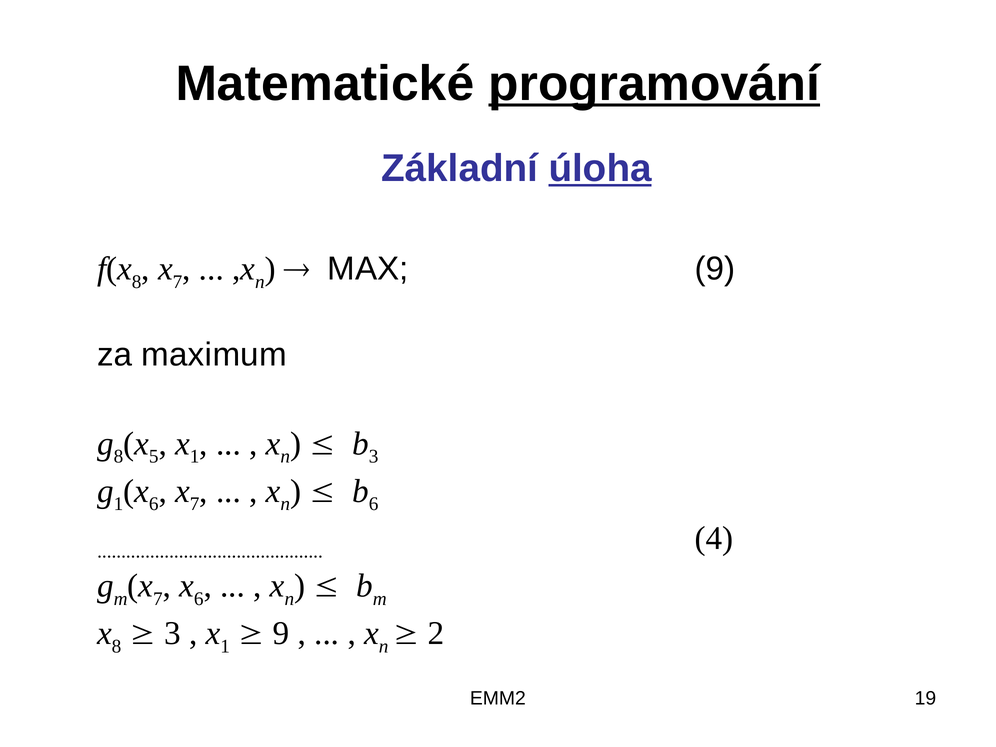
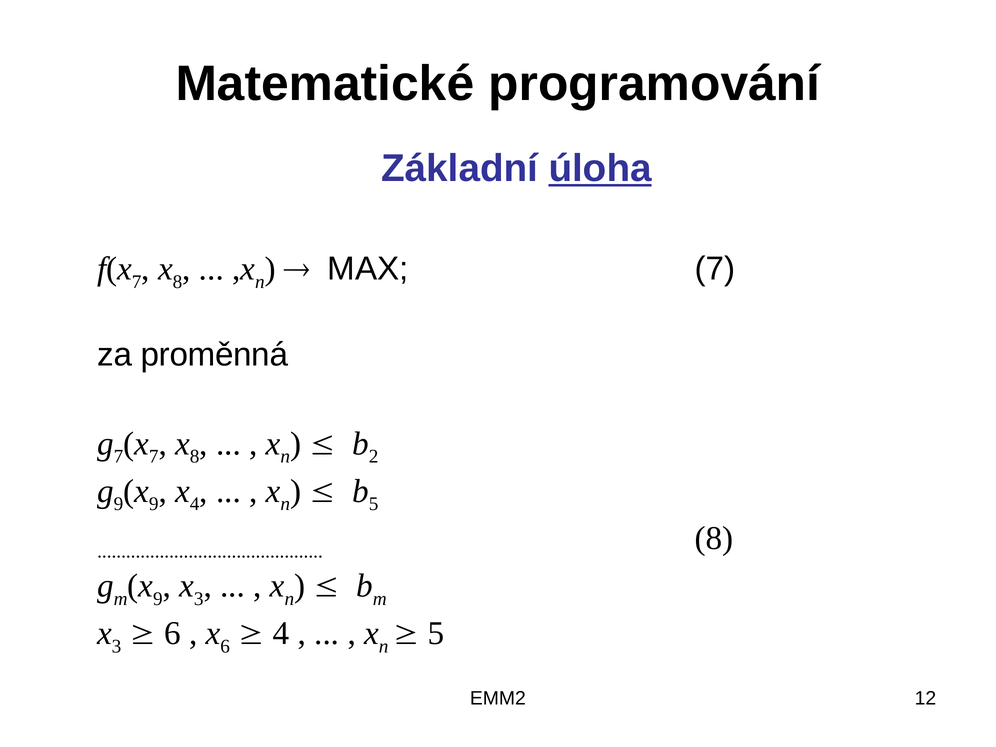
programování underline: present -> none (654, 84)
8: 8 -> 7 (137, 282)
7: 7 -> 8 (178, 282)
MAX 9: 9 -> 7 (715, 269)
maximum: maximum -> proměnná (214, 355)
8: 8 -> 7 (119, 457)
5: 5 -> 7 (154, 457)
1: 1 -> 8 (195, 457)
3: 3 -> 2 (374, 457)
1: 1 -> 9 (119, 504)
6: 6 -> 9 (154, 504)
7: 7 -> 4 (195, 504)
6: 6 -> 5 (374, 504)
4: 4 -> 8 (714, 538)
7: 7 -> 9 (158, 599)
6: 6 -> 3 (199, 599)
8: 8 -> 3 (117, 646)
3: 3 -> 6 (173, 633)
1: 1 -> 6 (225, 646)
9: 9 -> 4 (281, 633)
2: 2 -> 5 (436, 633)
19: 19 -> 12 (925, 698)
